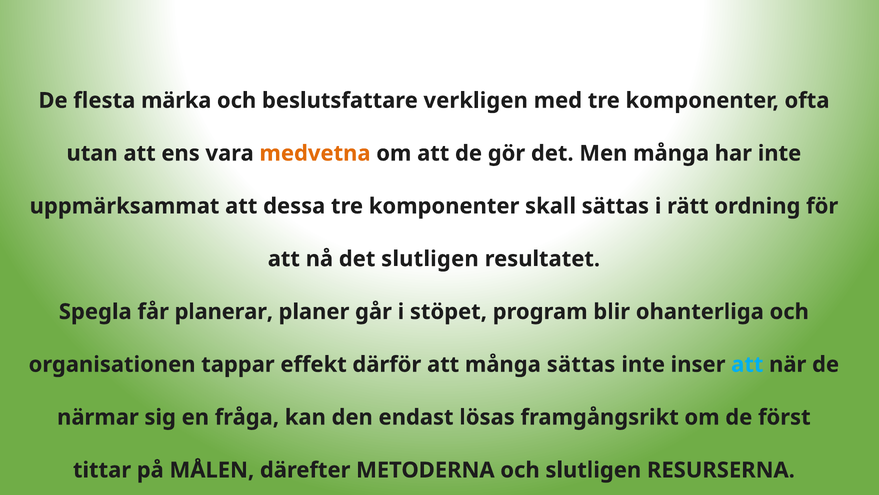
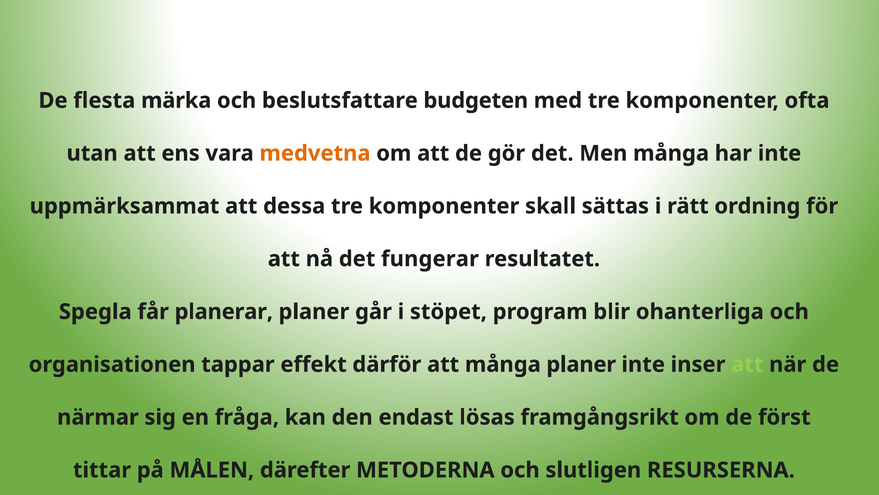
verkligen: verkligen -> budgeten (476, 100)
det slutligen: slutligen -> fungerar (430, 259)
många sättas: sättas -> planer (581, 364)
att colour: light blue -> light green (747, 364)
